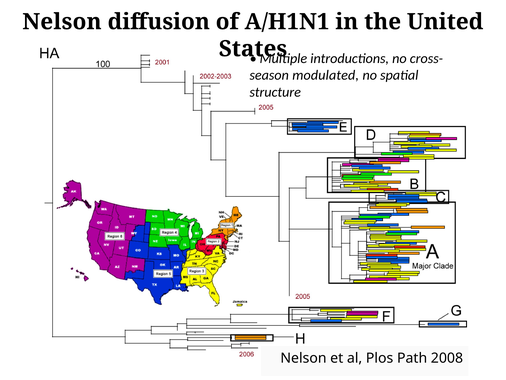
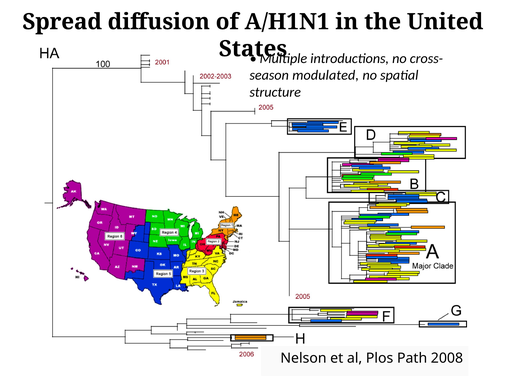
Nelson: Nelson -> Spread (62, 22)
